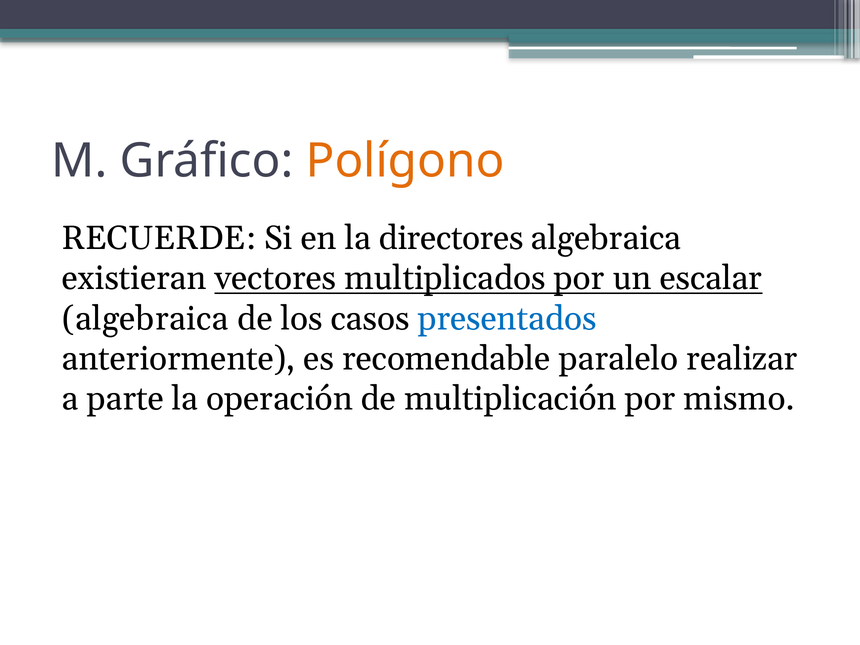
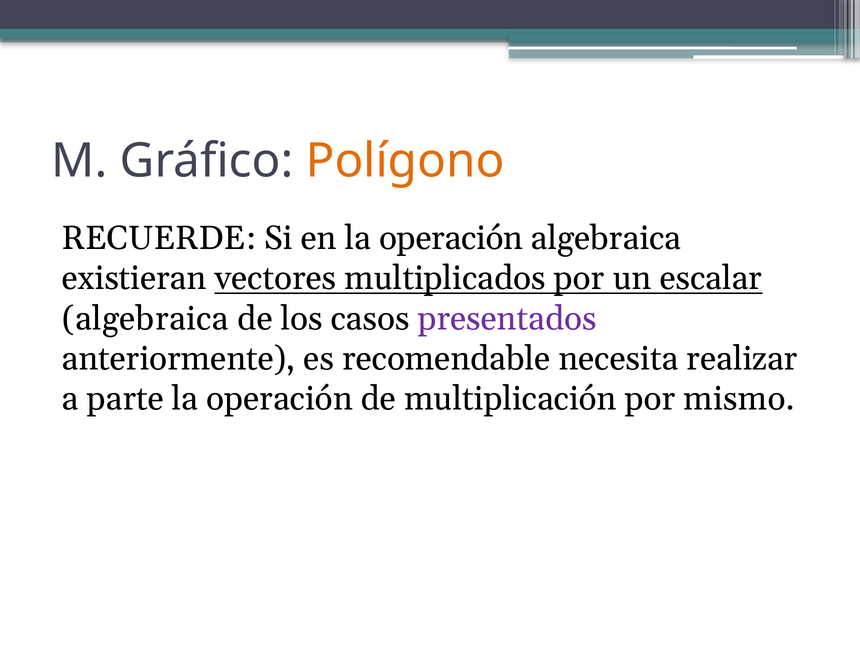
en la directores: directores -> operación (451, 238)
presentados colour: blue -> purple (507, 319)
paralelo: paralelo -> necesita (619, 359)
